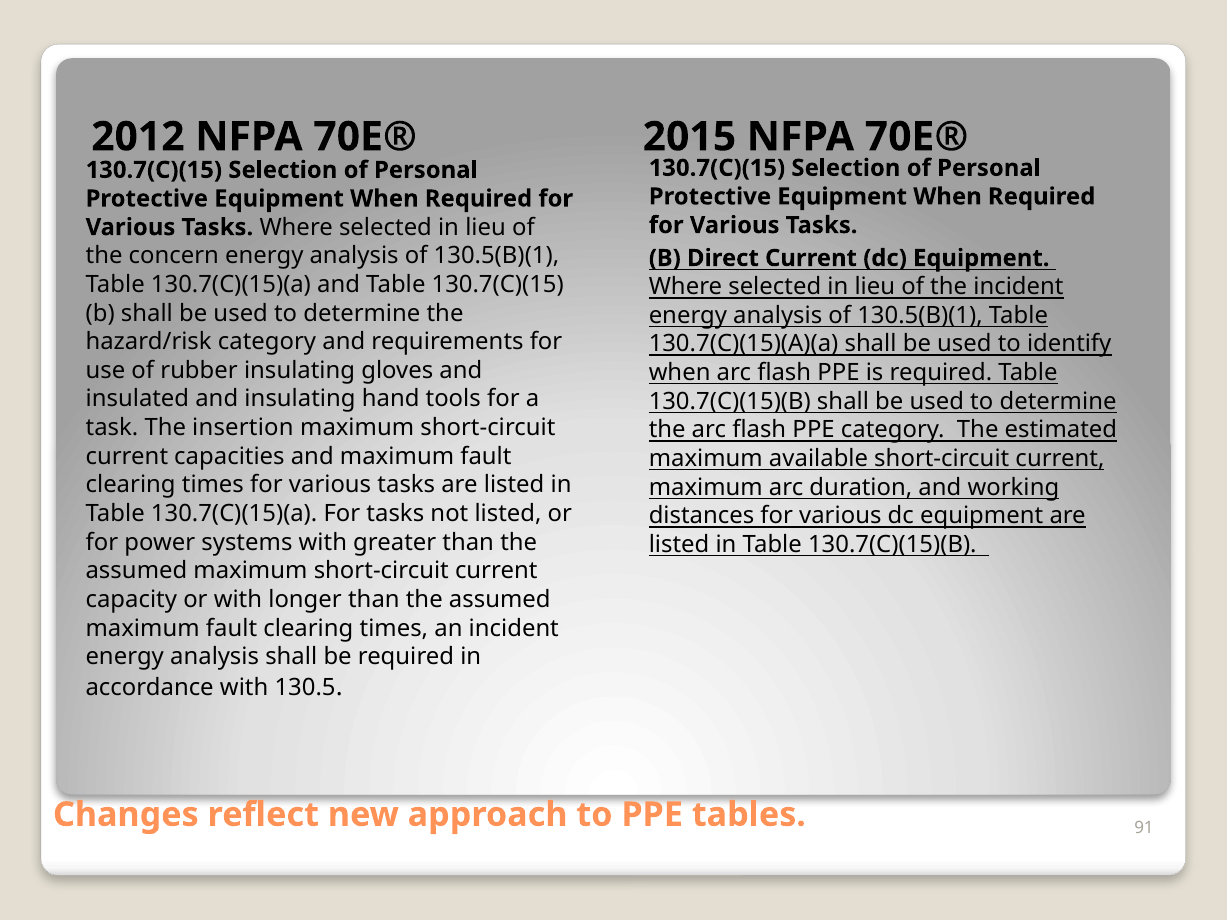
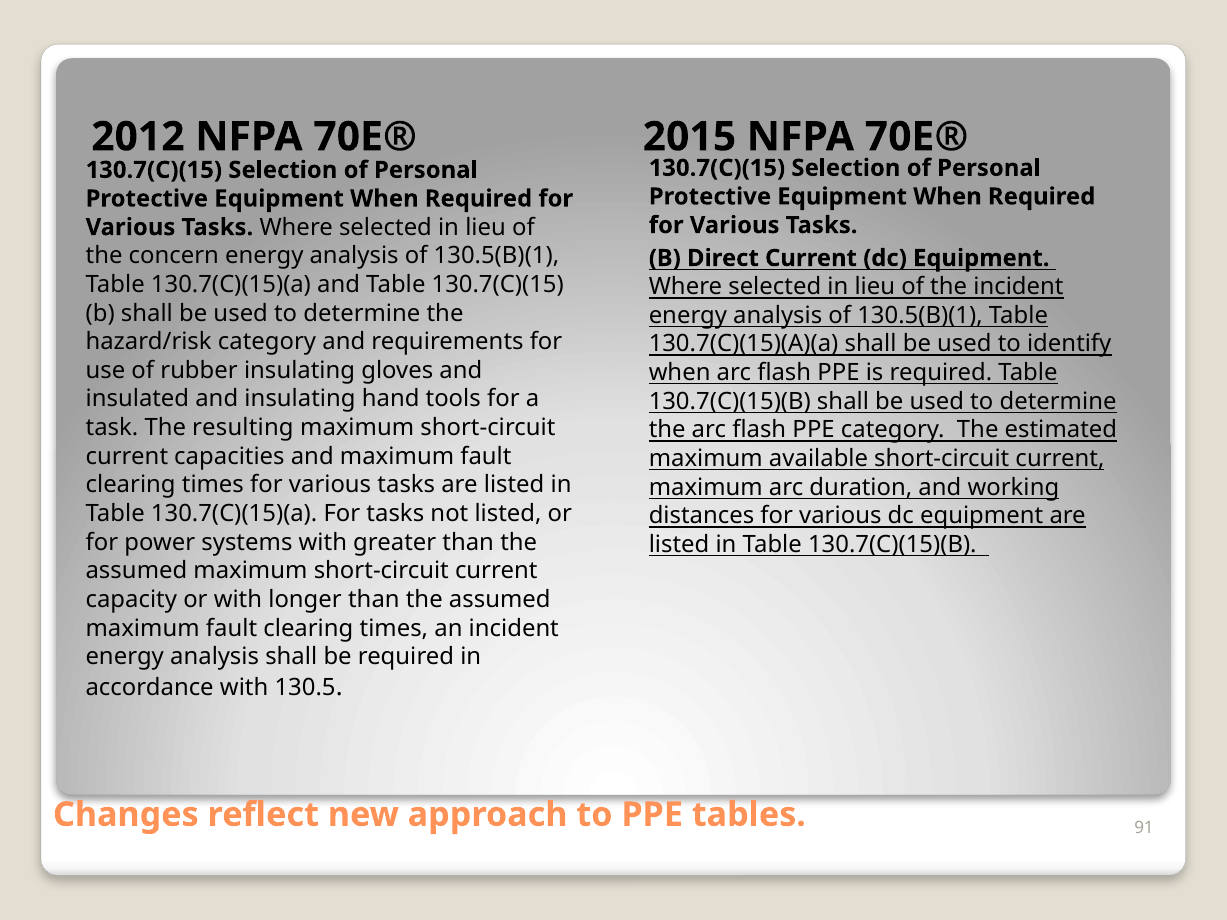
insertion: insertion -> resulting (243, 428)
